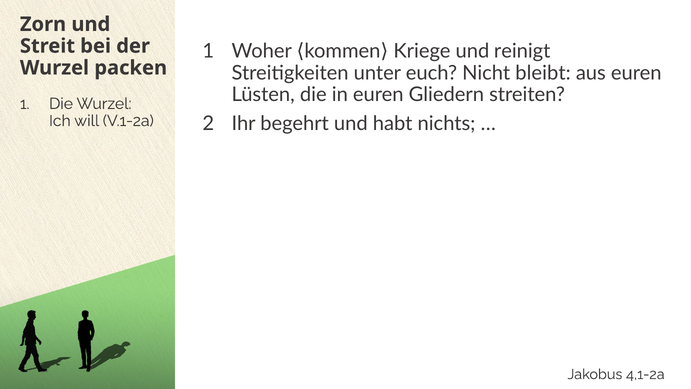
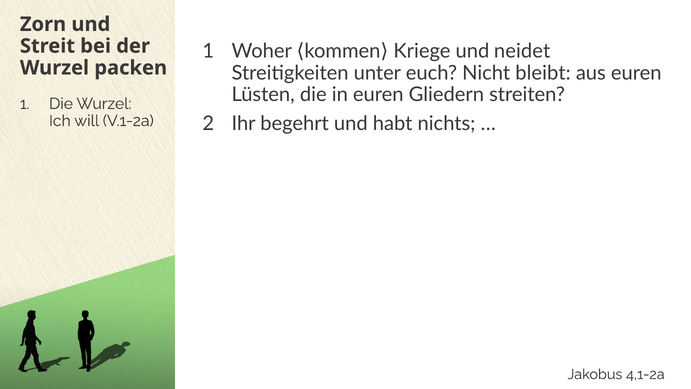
reinigt: reinigt -> neidet (522, 51)
